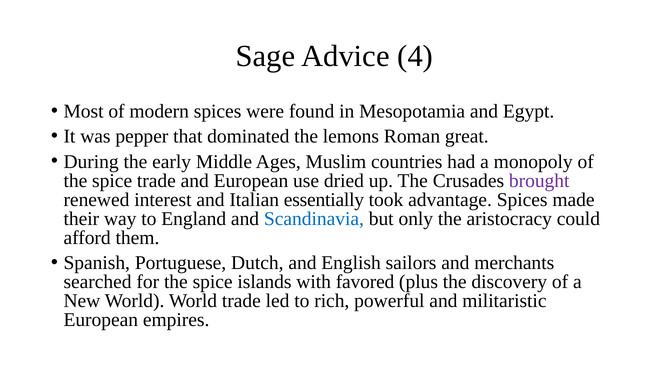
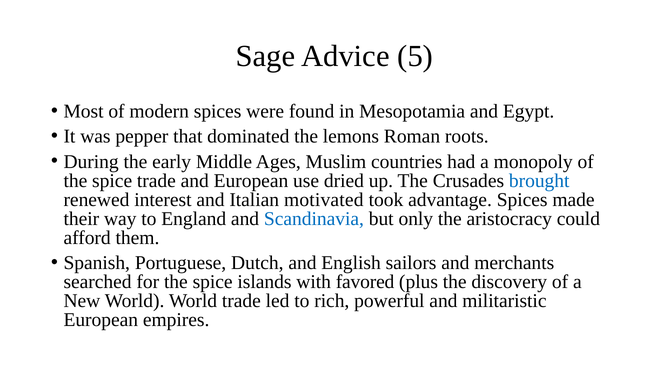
4: 4 -> 5 (415, 56)
great: great -> roots (467, 137)
brought colour: purple -> blue (539, 181)
essentially: essentially -> motivated (324, 200)
